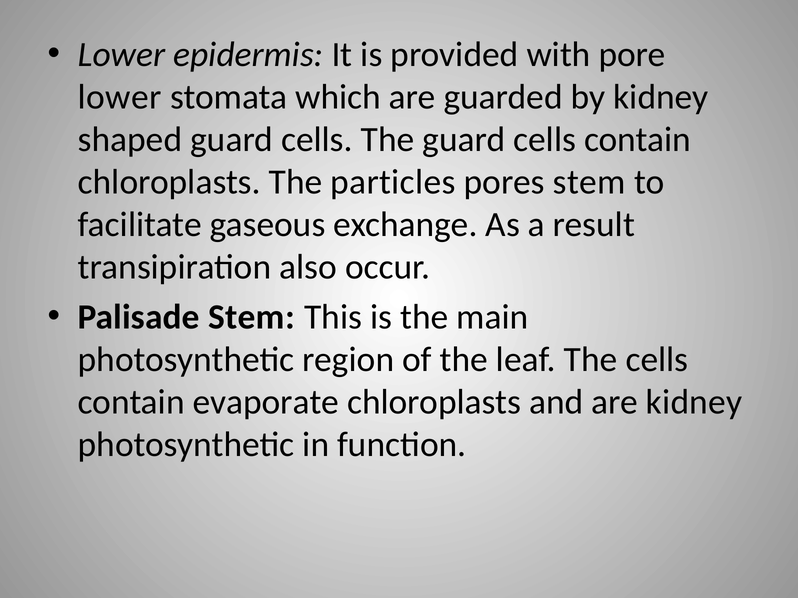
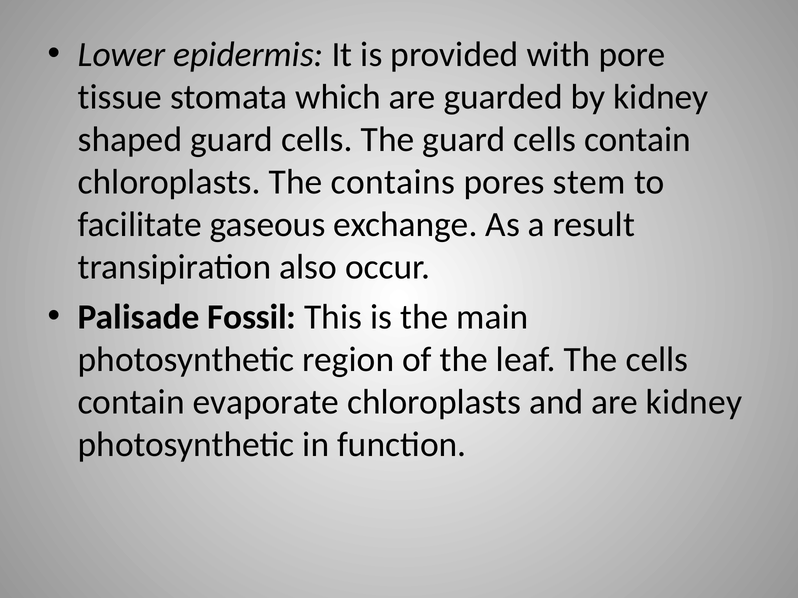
lower: lower -> tissue (120, 97)
particles: particles -> contains (393, 182)
Palisade Stem: Stem -> Fossil (252, 317)
